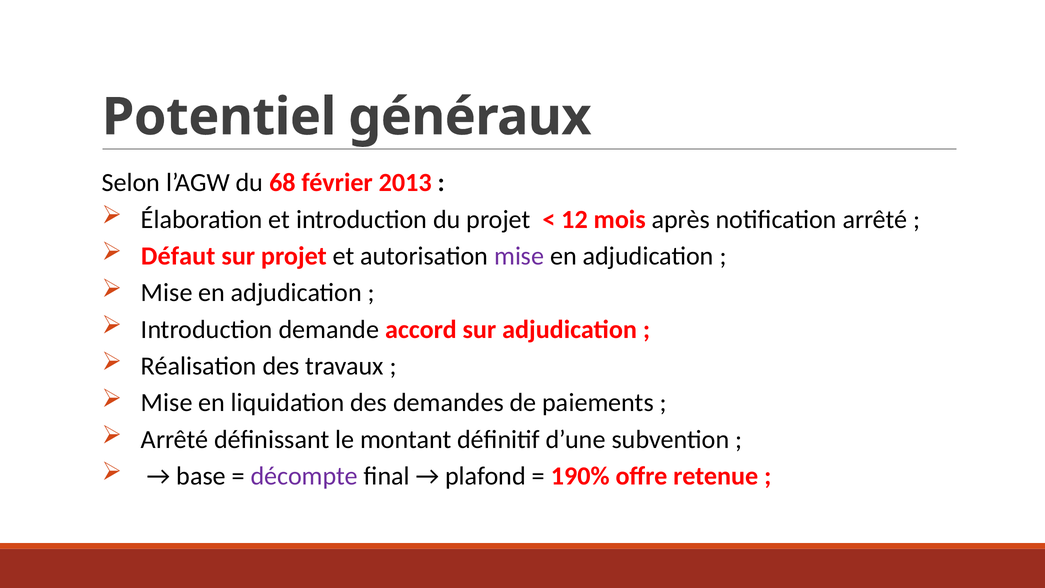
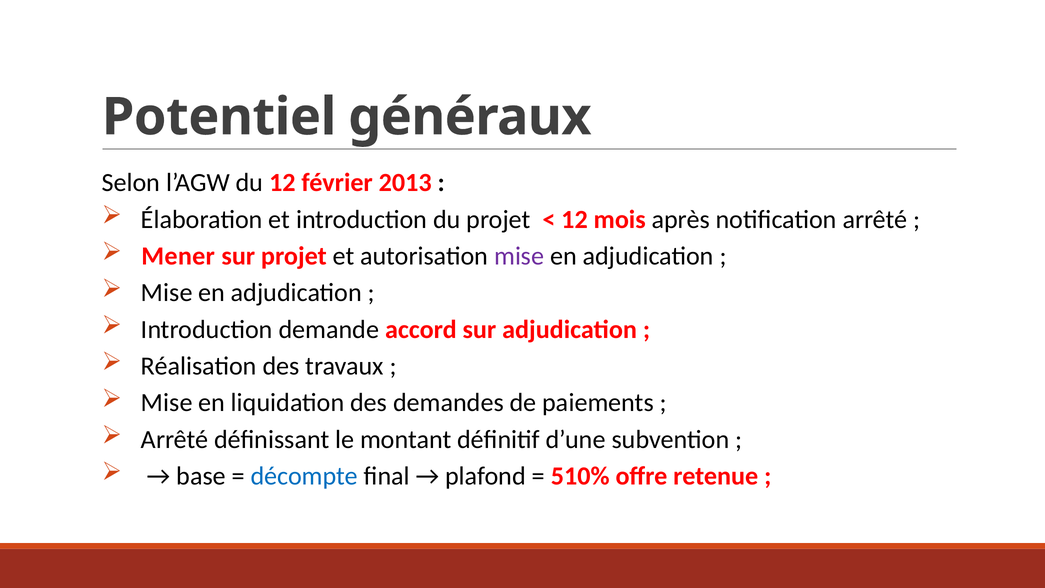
du 68: 68 -> 12 (282, 183)
Défaut: Défaut -> Mener (178, 256)
décompte colour: purple -> blue (304, 476)
190%: 190% -> 510% (580, 476)
